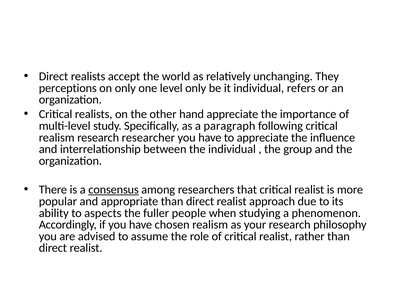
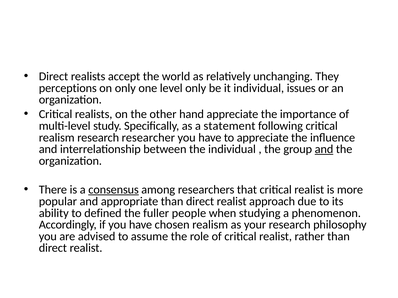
refers: refers -> issues (301, 88)
paragraph: paragraph -> statement (229, 126)
and underline: none -> present (324, 149)
aspects: aspects -> defined (103, 213)
